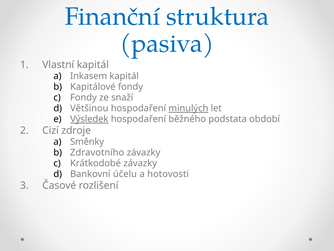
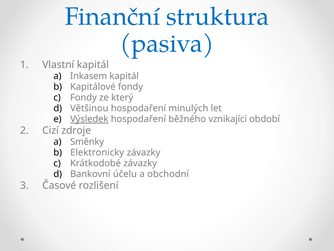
snaží: snaží -> který (122, 97)
minulých underline: present -> none (188, 108)
podstata: podstata -> vznikající (228, 119)
Zdravotního: Zdravotního -> Elektronicky (97, 152)
hotovosti: hotovosti -> obchodní (168, 174)
